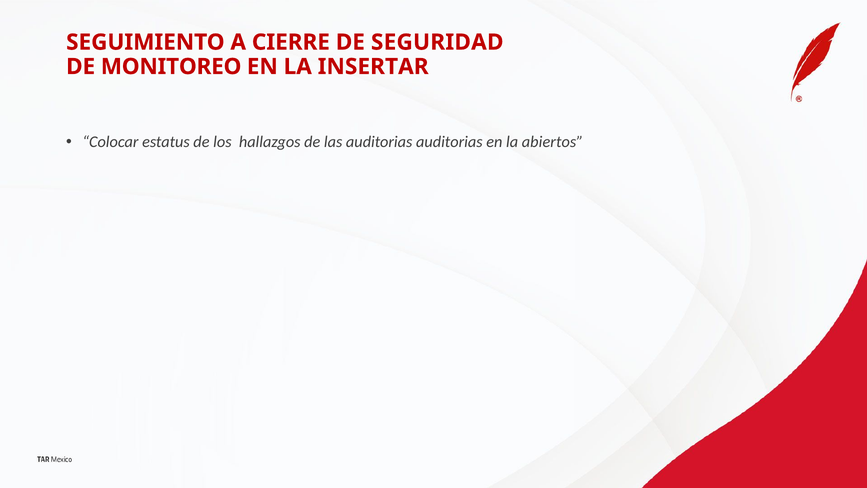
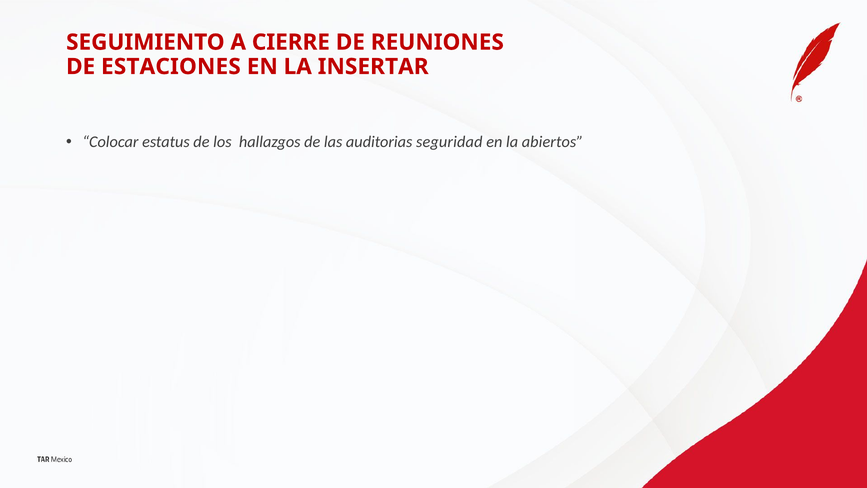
SEGURIDAD: SEGURIDAD -> REUNIONES (437, 42)
MONITOREO: MONITOREO -> ESTACIONES (171, 67)
auditorias auditorias: auditorias -> seguridad (449, 142)
